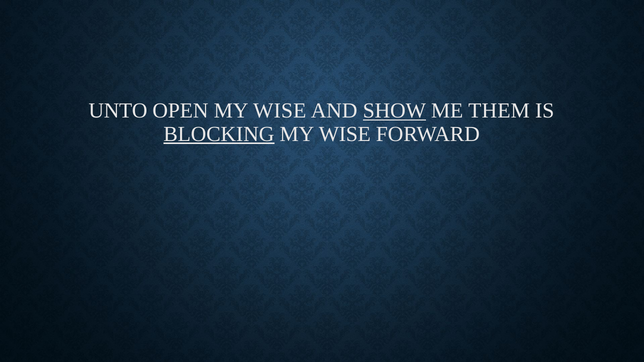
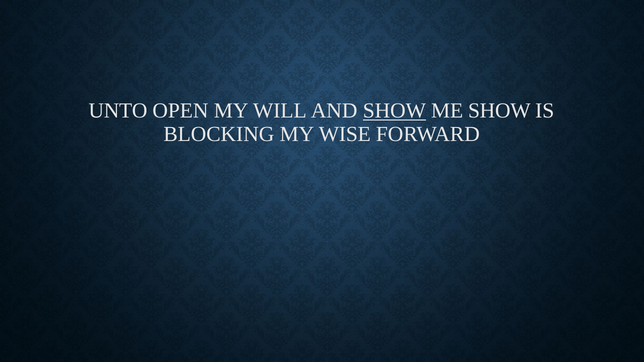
OPEN MY WISE: WISE -> WILL (280, 111)
ME THEM: THEM -> SHOW (499, 111)
BLOCKING underline: present -> none (219, 134)
